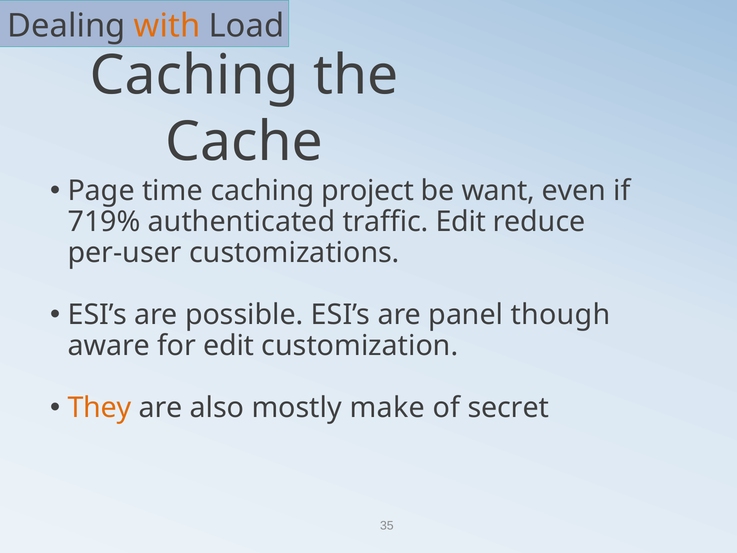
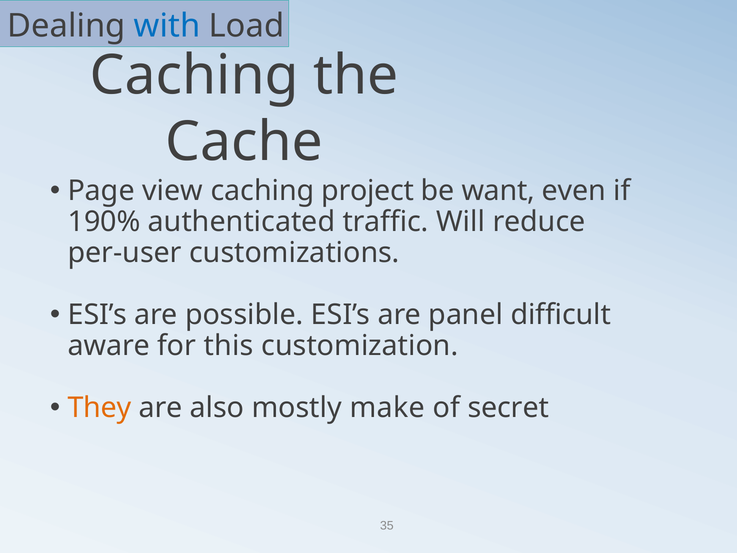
with colour: orange -> blue (167, 26)
time: time -> view (173, 191)
719%: 719% -> 190% (104, 222)
traffic Edit: Edit -> Will (461, 222)
though: though -> difficult (561, 315)
for edit: edit -> this (229, 346)
